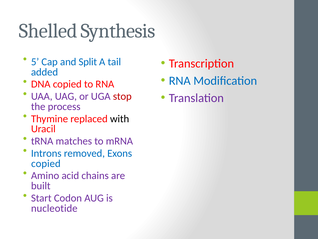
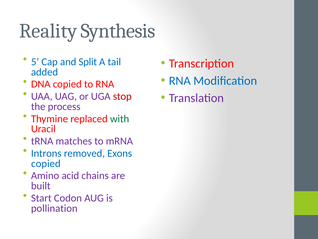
Shelled: Shelled -> Reality (48, 31)
with colour: black -> green (120, 119)
nucleotide: nucleotide -> pollination (54, 208)
